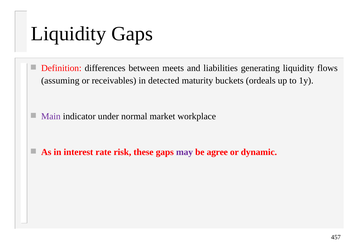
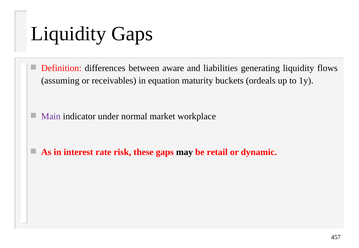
meets: meets -> aware (173, 68)
detected: detected -> equation (164, 81)
may colour: purple -> black (185, 153)
agree: agree -> retail (217, 153)
